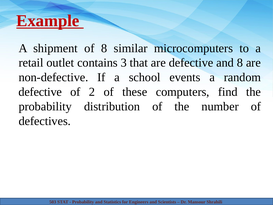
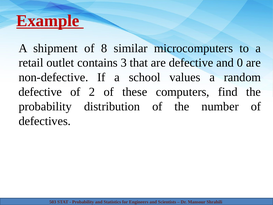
and 8: 8 -> 0 (240, 63)
events: events -> values (185, 77)
